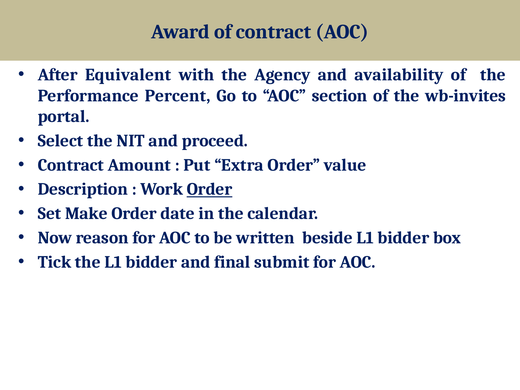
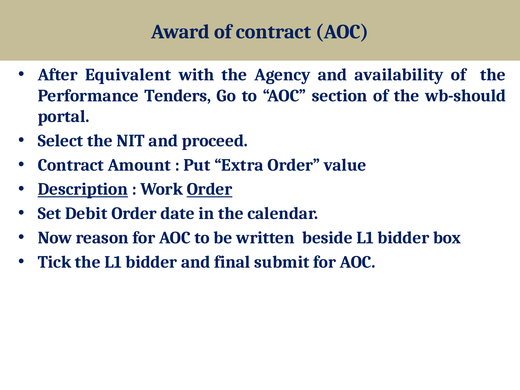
Percent: Percent -> Tenders (178, 96)
wb-invites: wb-invites -> wb-should (466, 96)
Description underline: none -> present (83, 189)
Make: Make -> Debit (86, 214)
